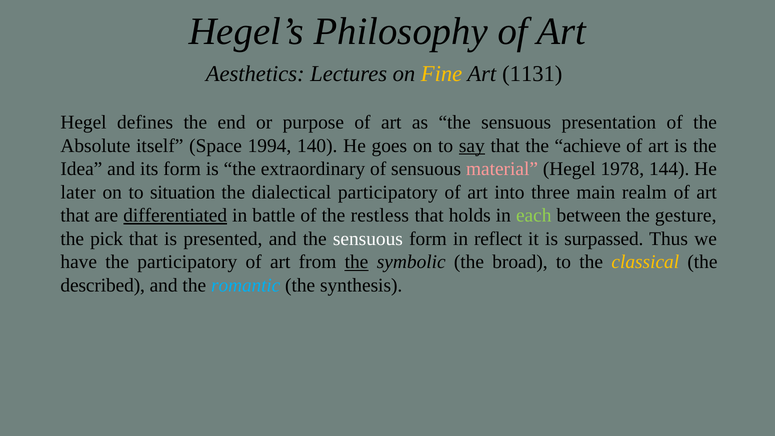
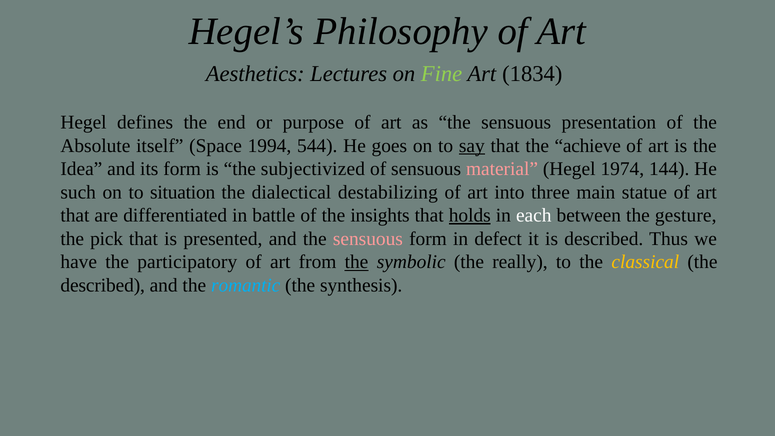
Fine colour: yellow -> light green (442, 74)
1131: 1131 -> 1834 (532, 74)
140: 140 -> 544 (317, 146)
extraordinary: extraordinary -> subjectivized (313, 169)
1978: 1978 -> 1974 (622, 169)
later: later -> such (78, 192)
dialectical participatory: participatory -> destabilizing (388, 192)
realm: realm -> statue (644, 192)
differentiated underline: present -> none (175, 215)
restless: restless -> insights (380, 215)
holds underline: none -> present (470, 215)
each colour: light green -> white (534, 215)
sensuous colour: white -> pink (368, 239)
reflect: reflect -> defect (498, 239)
is surpassed: surpassed -> described (604, 239)
broad: broad -> really (520, 262)
